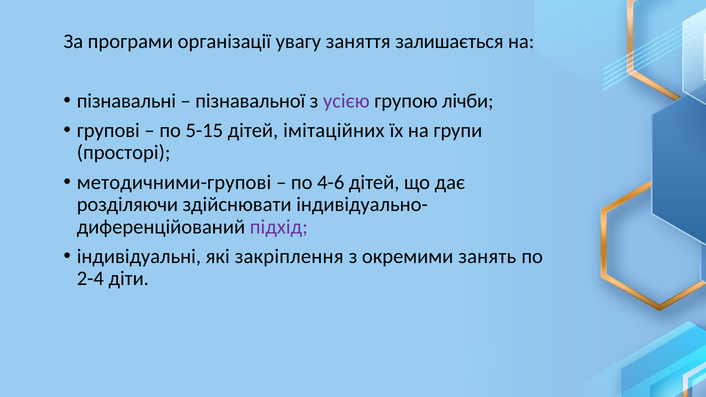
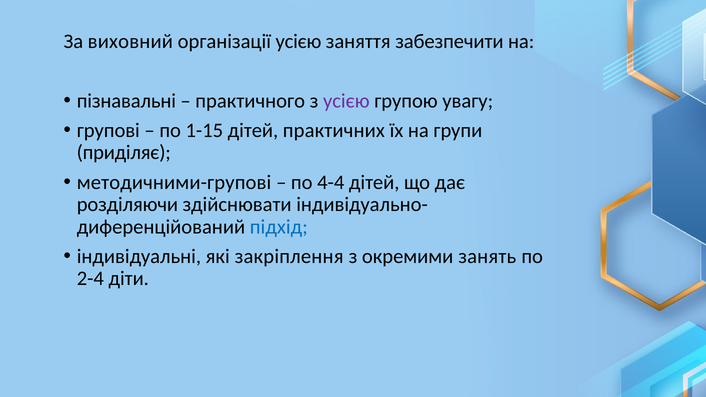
програми: програми -> виховний (130, 42)
організації увагу: увагу -> усією (298, 42)
залишається: залишається -> забезпечити (449, 42)
пізнавальної: пізнавальної -> практичного (250, 101)
лічби: лічби -> увагу (468, 101)
5-15: 5-15 -> 1-15 (204, 130)
імітаційних: імітаційних -> практичних (334, 130)
просторі: просторі -> приділяє (124, 153)
4-6: 4-6 -> 4-4 (331, 182)
підхід colour: purple -> blue (279, 227)
